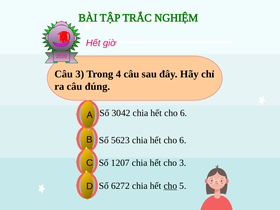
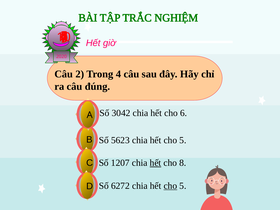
Câu 3: 3 -> 2 (80, 74)
6: 6 -> 5 (183, 140)
hết underline: none -> present (155, 163)
cho 3: 3 -> 8 (183, 163)
